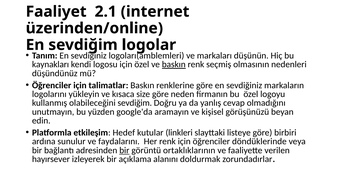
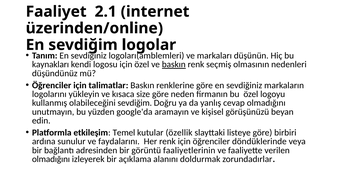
Hedef: Hedef -> Temel (124, 133)
linkleri: linkleri -> özellik (179, 133)
bir underline: present -> none (124, 151)
ortaklıklarının: ortaklıklarının -> faaliyetlerinin (189, 151)
hayırsever: hayırsever -> olmadığını (51, 160)
